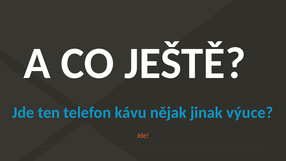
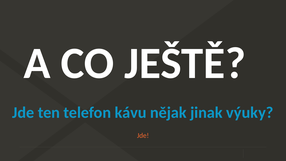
výuce: výuce -> výuky (250, 112)
